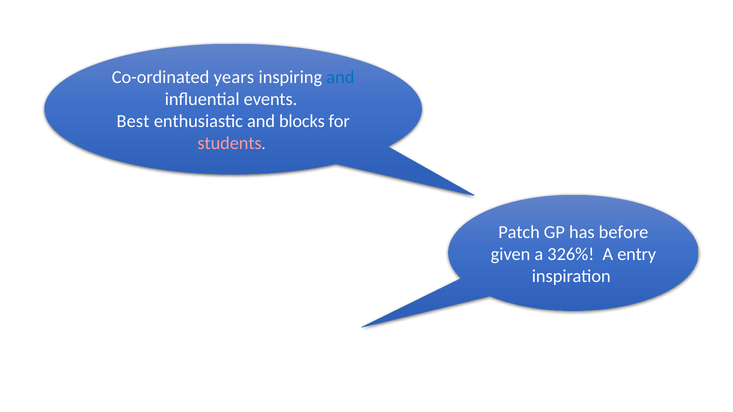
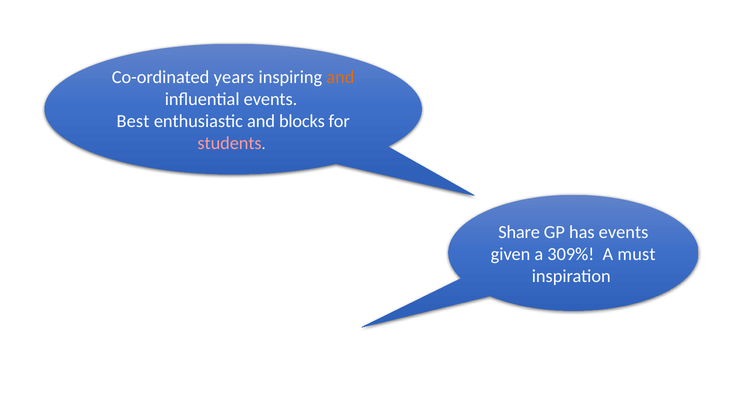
and colour: blue -> orange (340, 77)
Patch: Patch -> Share (519, 232)
has before: before -> events (624, 232)
326%: 326% -> 309% (571, 254)
entry: entry -> must (637, 254)
